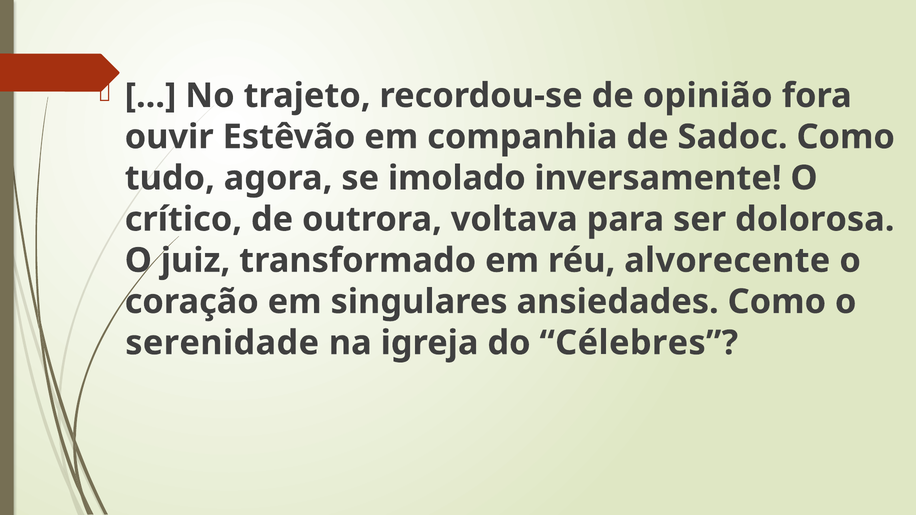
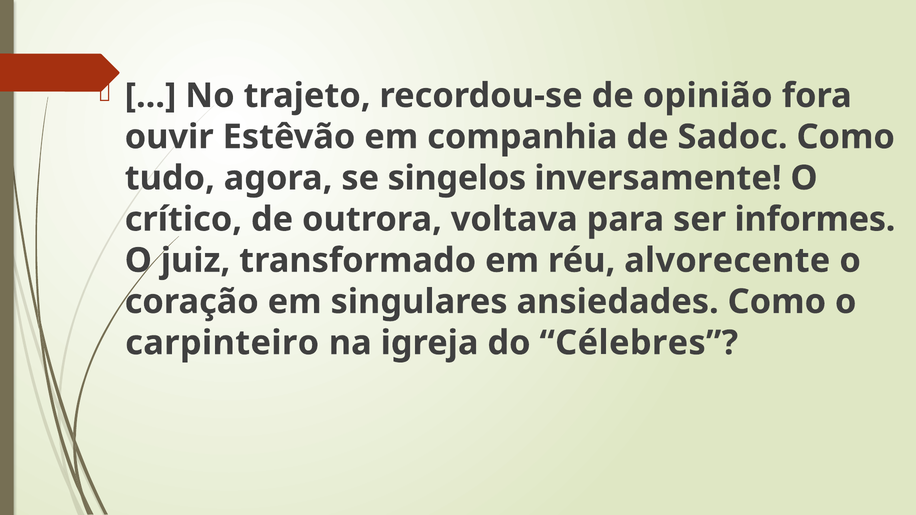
imolado: imolado -> singelos (457, 178)
dolorosa: dolorosa -> informes (815, 219)
serenidade: serenidade -> carpinteiro (222, 343)
